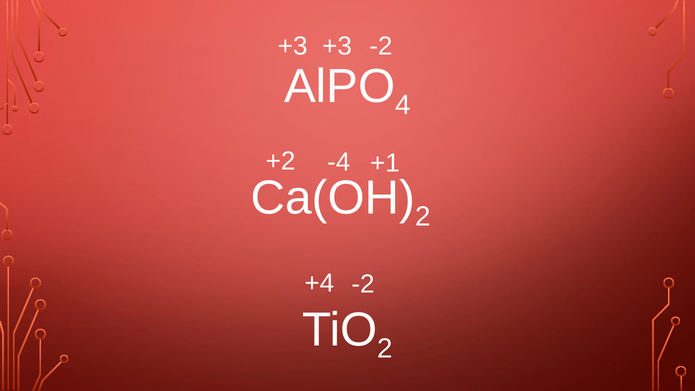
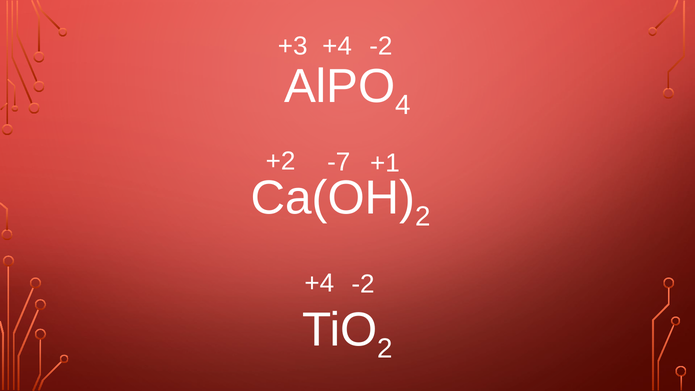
+3 +3: +3 -> +4 (337, 46)
-4: -4 -> -7 (339, 162)
